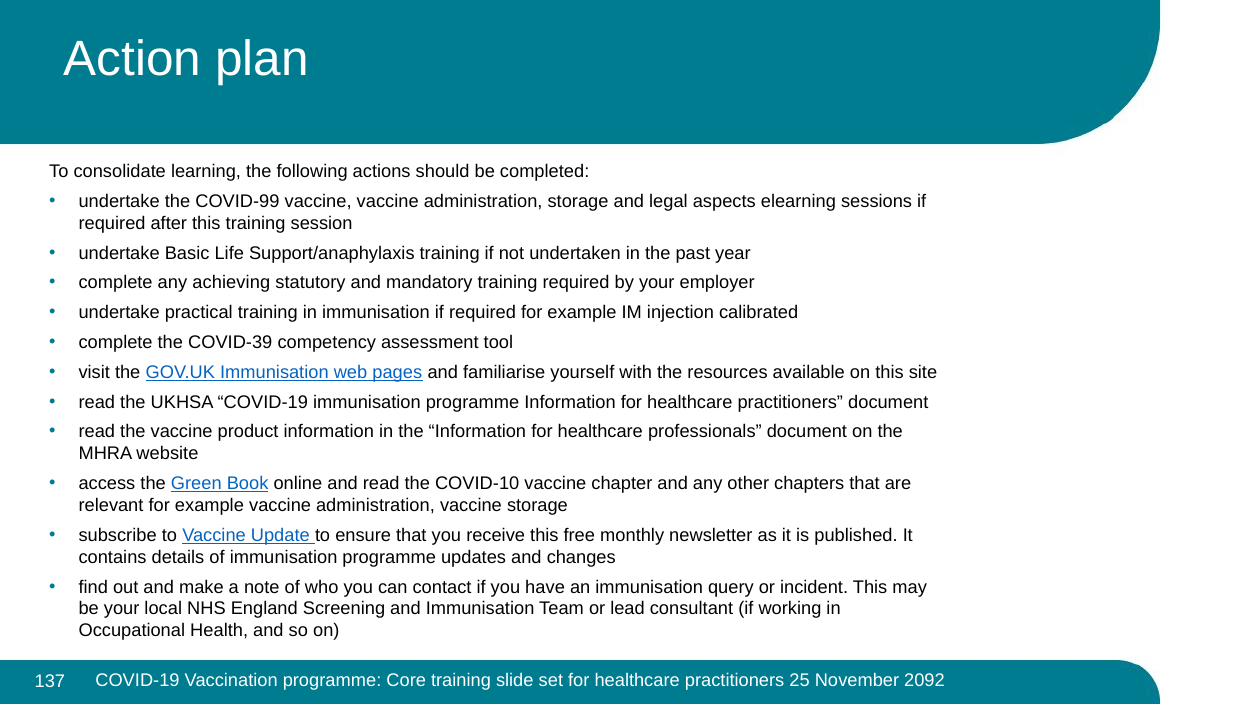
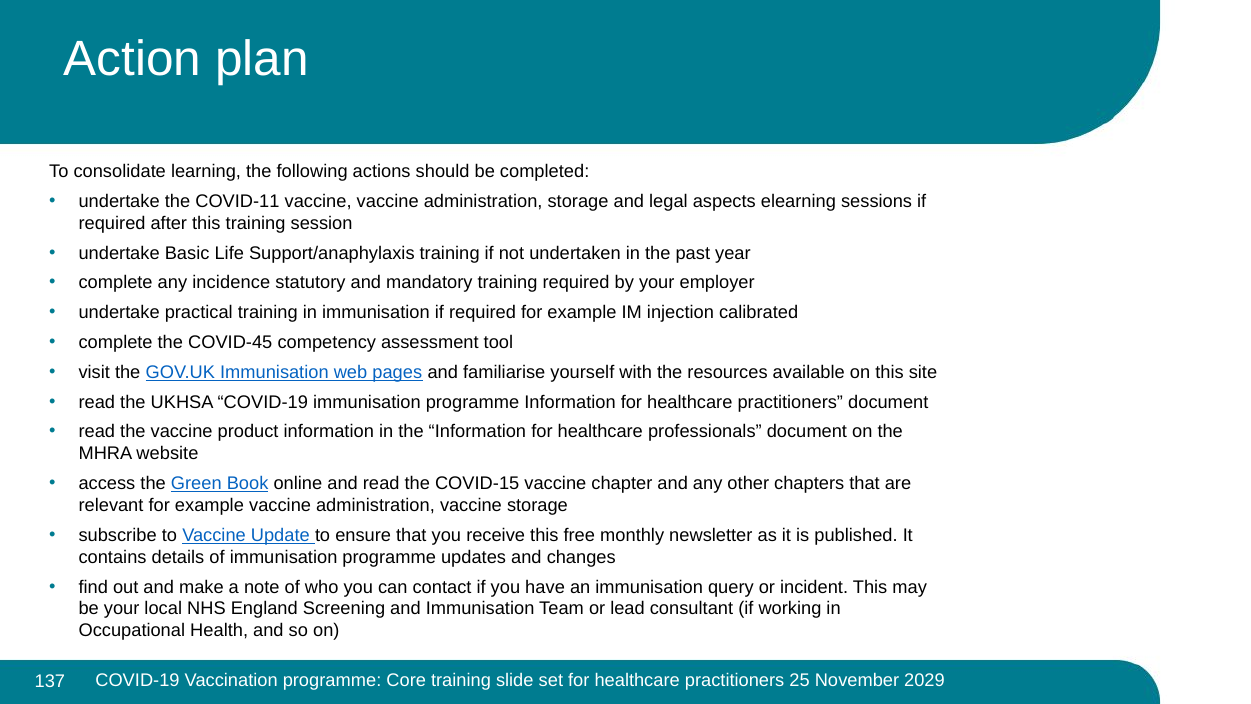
COVID-99: COVID-99 -> COVID-11 (237, 201)
achieving: achieving -> incidence (231, 283)
COVID-39: COVID-39 -> COVID-45 (230, 342)
COVID-10: COVID-10 -> COVID-15 (477, 483)
2092: 2092 -> 2029 (924, 681)
